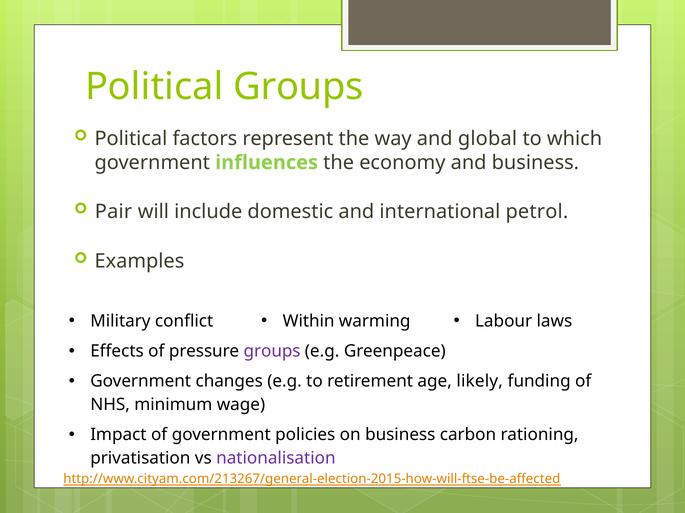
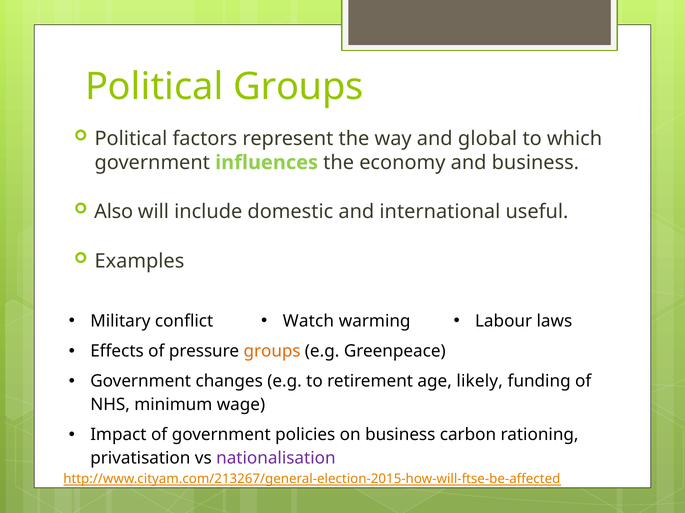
Pair: Pair -> Also (114, 212)
petrol: petrol -> useful (537, 212)
Within: Within -> Watch (308, 321)
groups colour: purple -> orange (272, 352)
